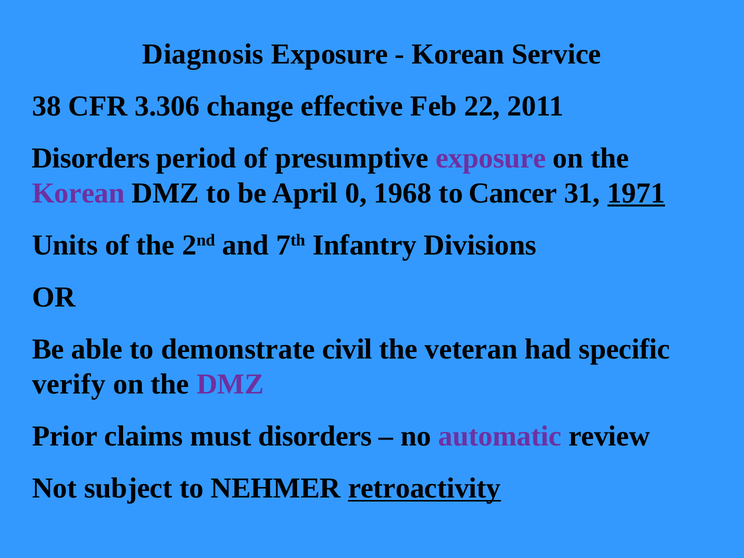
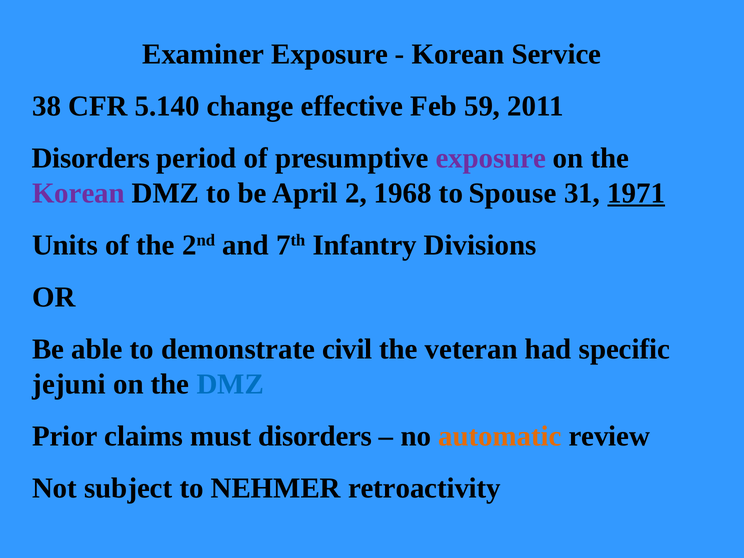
Diagnosis: Diagnosis -> Examiner (203, 54)
3.306: 3.306 -> 5.140 (167, 106)
22: 22 -> 59 (482, 106)
0: 0 -> 2 (356, 193)
Cancer: Cancer -> Spouse (513, 193)
verify: verify -> jejuni (69, 384)
DMZ colour: purple -> blue (230, 384)
automatic colour: purple -> orange (500, 436)
retroactivity underline: present -> none (424, 488)
